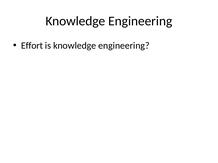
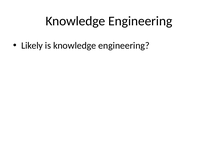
Effort: Effort -> Likely (32, 46)
